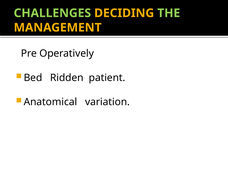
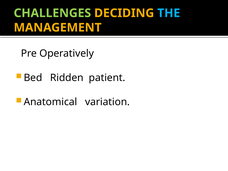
THE colour: light green -> light blue (169, 13)
